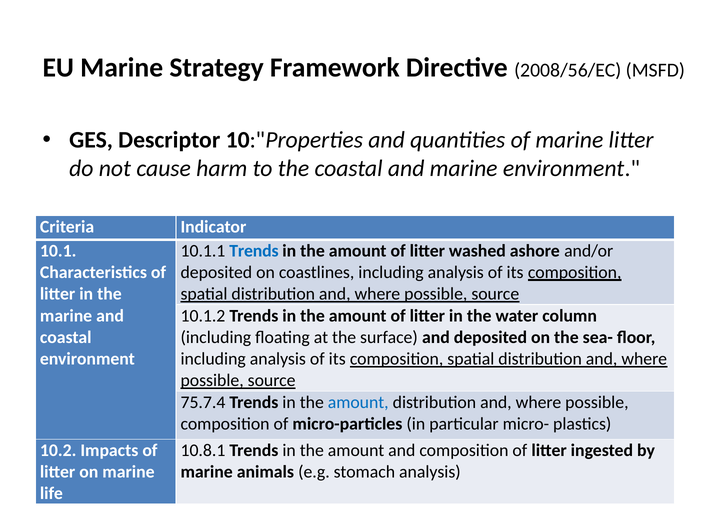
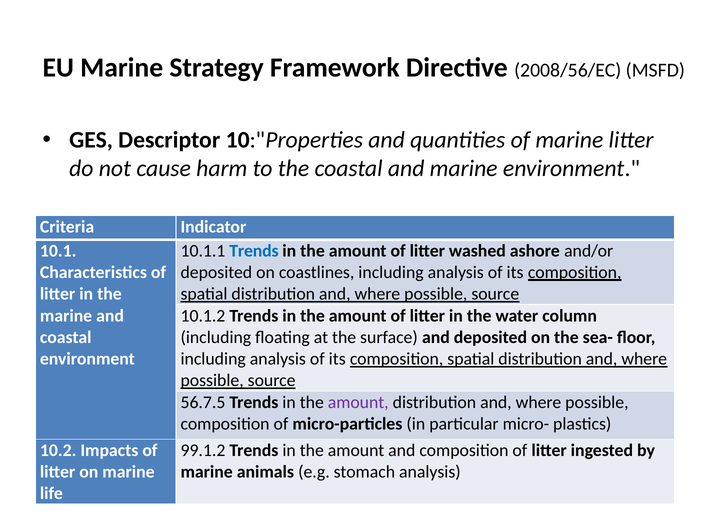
75.7.4: 75.7.4 -> 56.7.5 (203, 403)
amount colour: blue -> purple (358, 403)
10.8.1: 10.8.1 -> 99.1.2 (203, 451)
